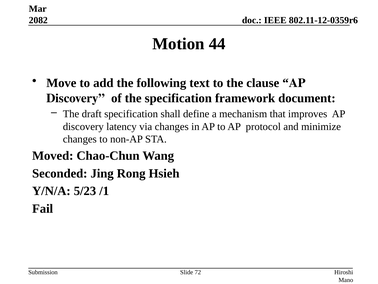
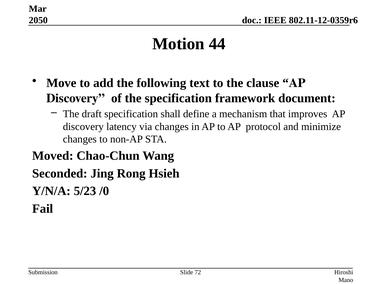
2082: 2082 -> 2050 (38, 20)
/1: /1 -> /0 (104, 191)
